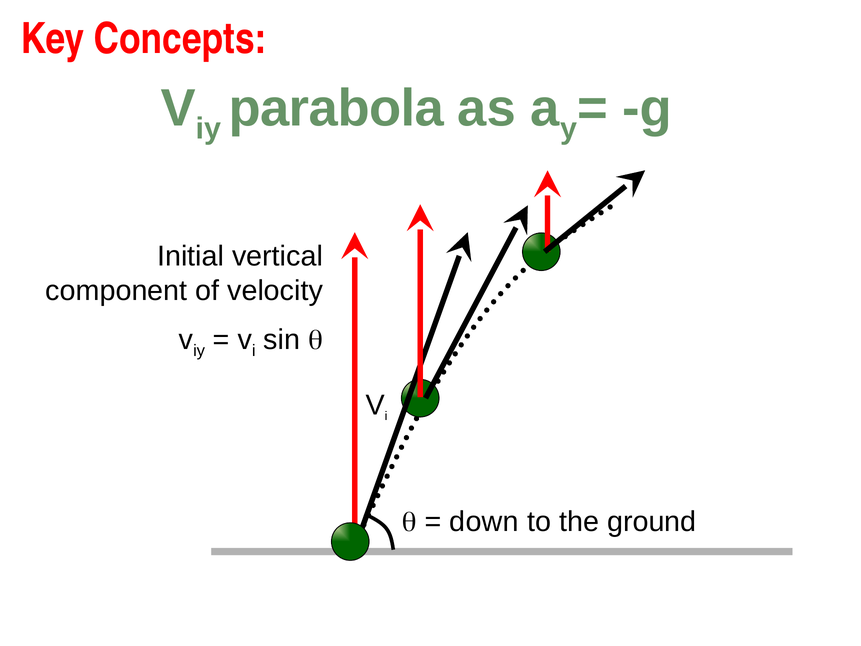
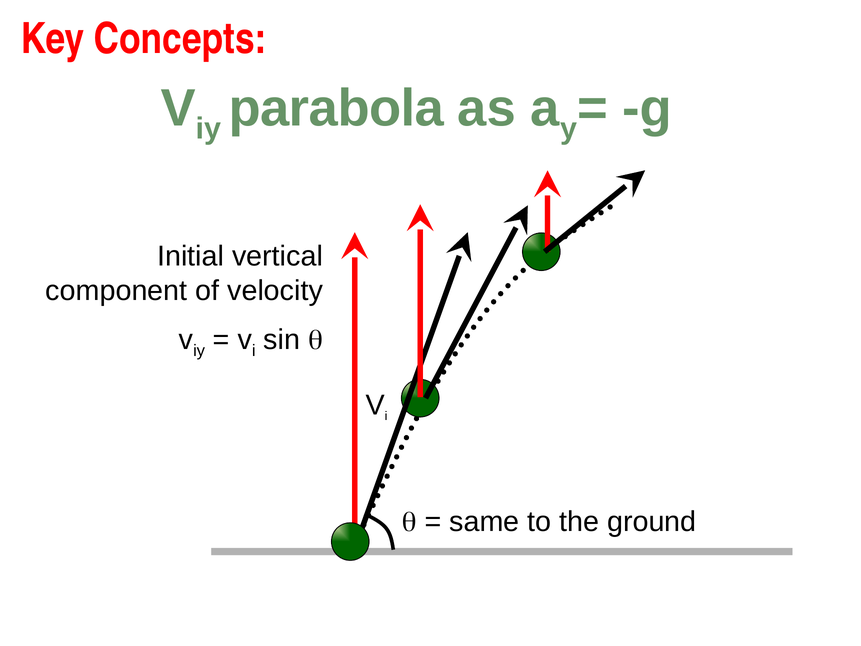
down: down -> same (484, 521)
